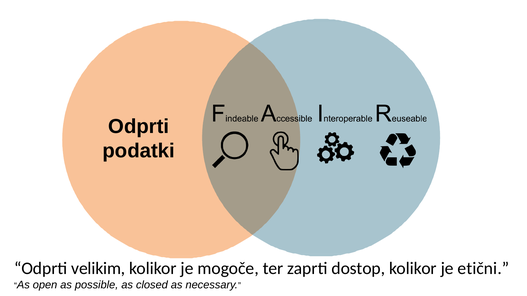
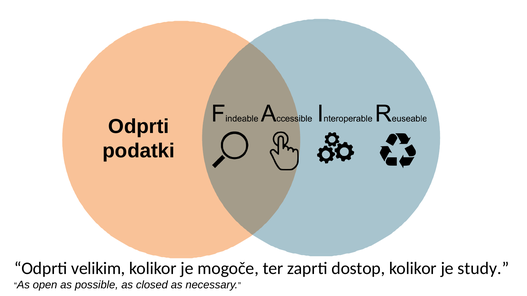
etični: etični -> study (483, 269)
